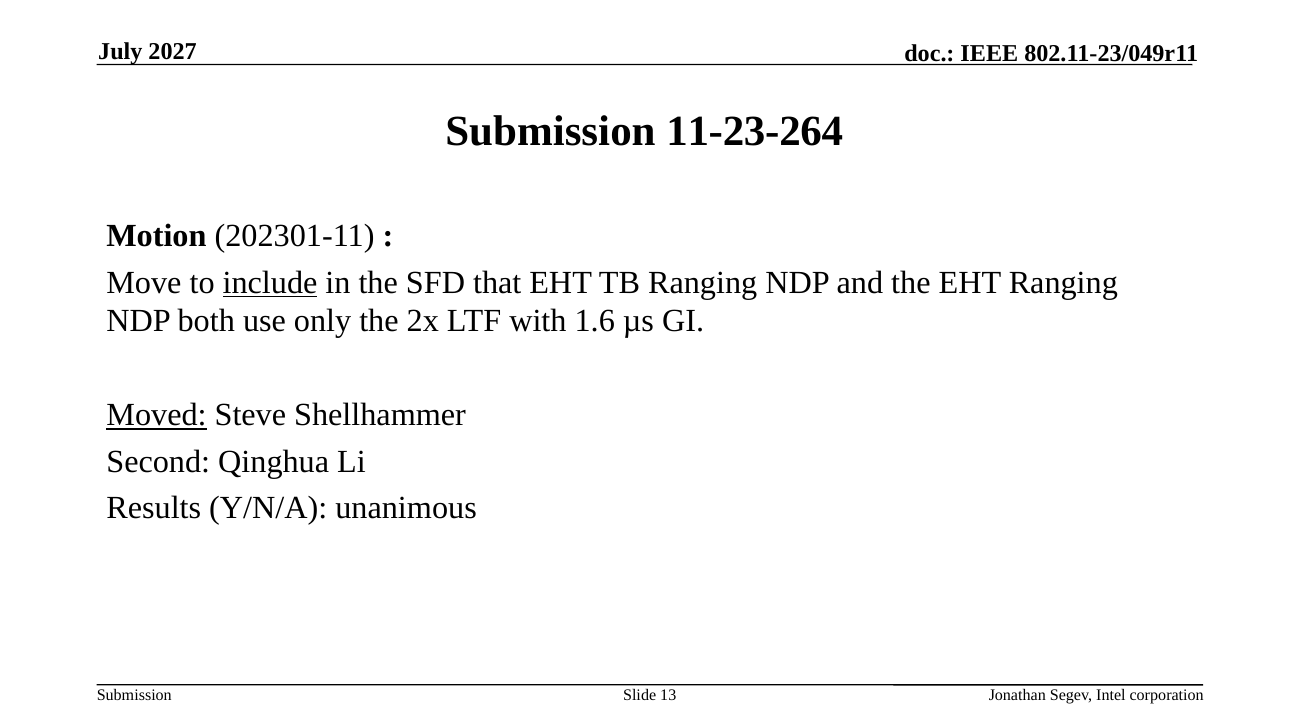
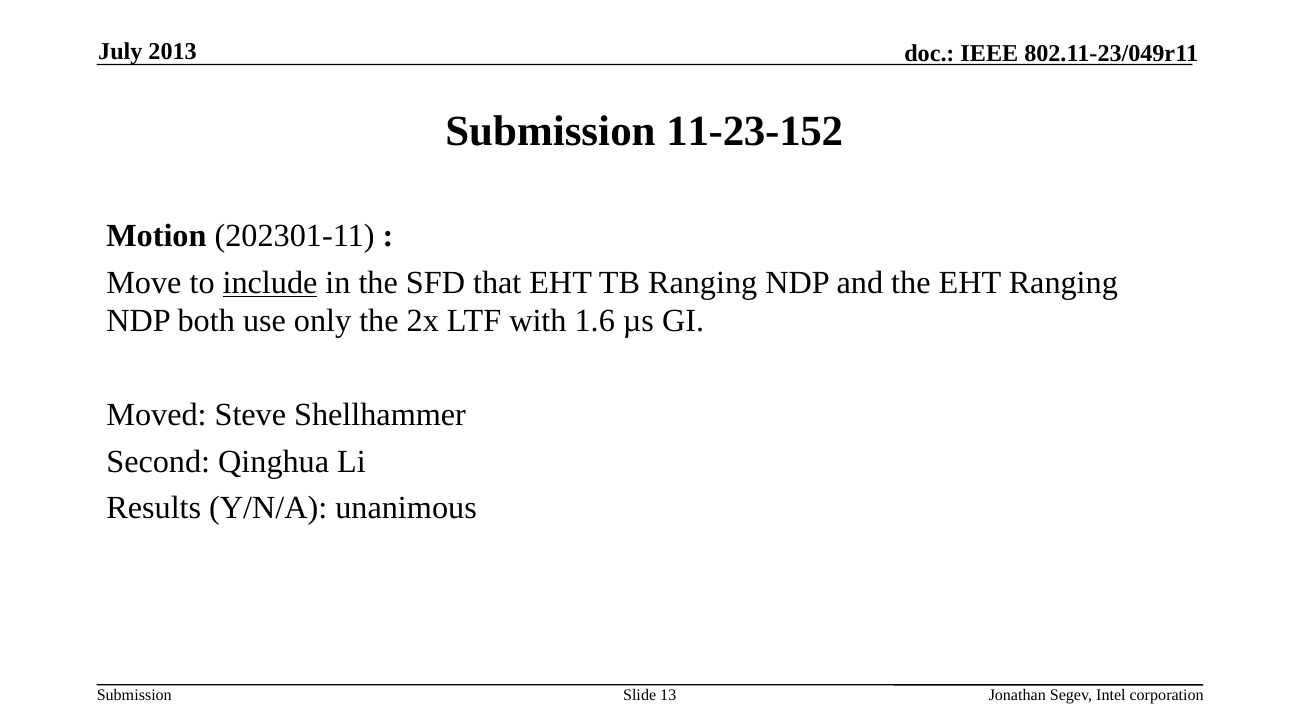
2027: 2027 -> 2013 (173, 51)
11-23-264: 11-23-264 -> 11-23-152 (755, 132)
Moved underline: present -> none (156, 415)
